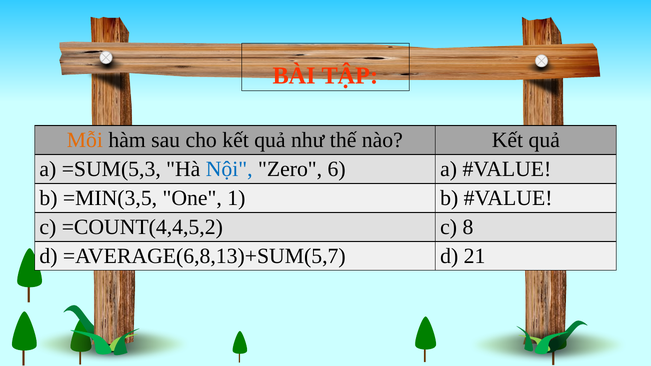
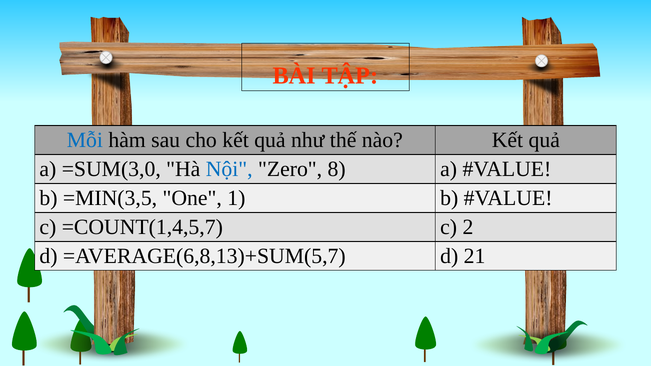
Mỗi colour: orange -> blue (85, 140)
=SUM(5,3: =SUM(5,3 -> =SUM(3,0 (111, 169)
6: 6 -> 8 (337, 169)
=COUNT(4,4,5,2: =COUNT(4,4,5,2 -> =COUNT(1,4,5,7 (142, 227)
8: 8 -> 2 (468, 227)
